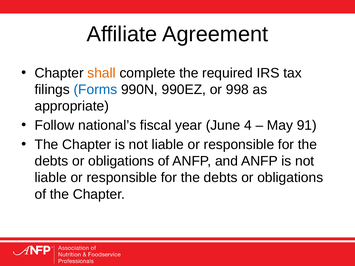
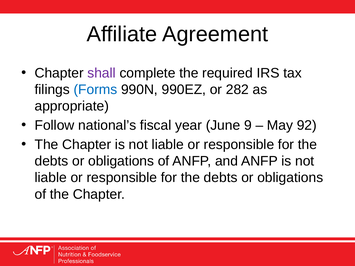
shall colour: orange -> purple (102, 73)
998: 998 -> 282 (237, 90)
4: 4 -> 9 (248, 125)
91: 91 -> 92 (307, 125)
